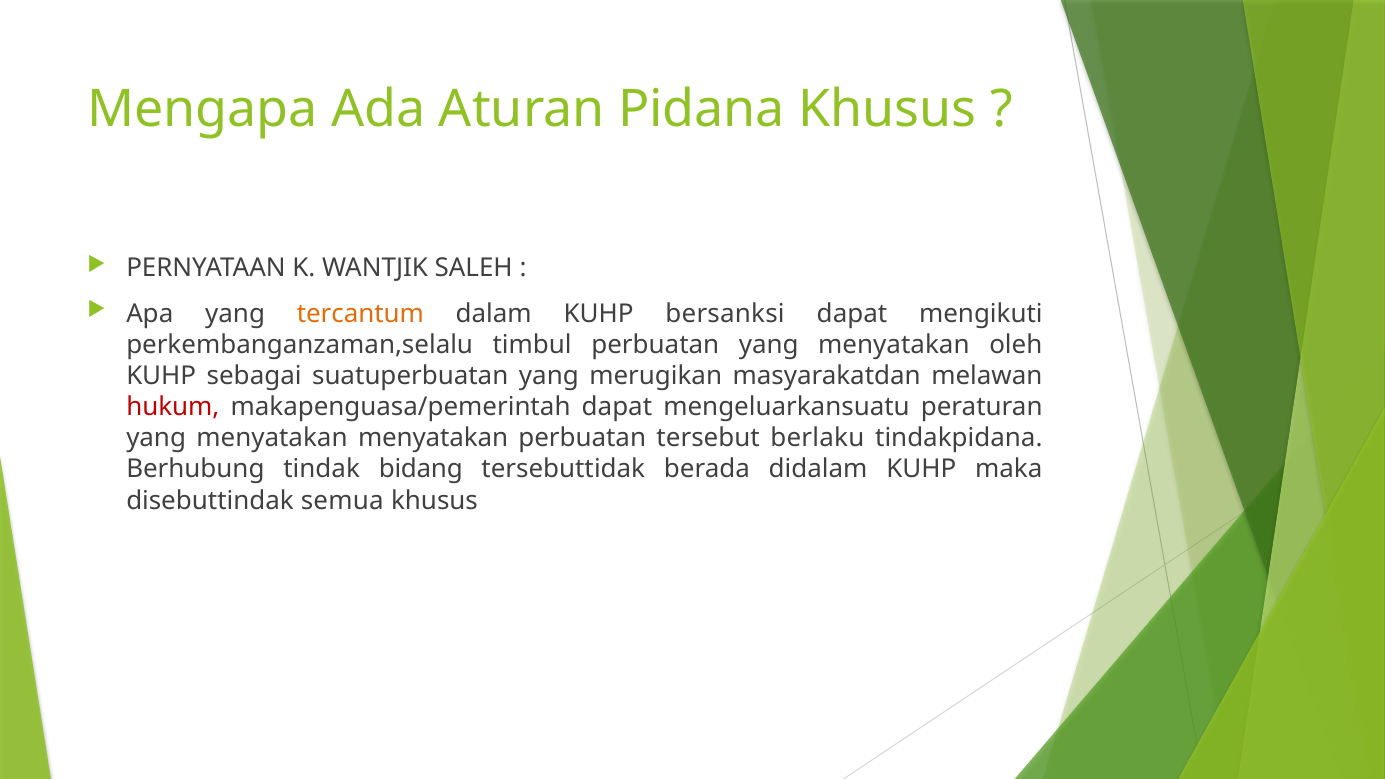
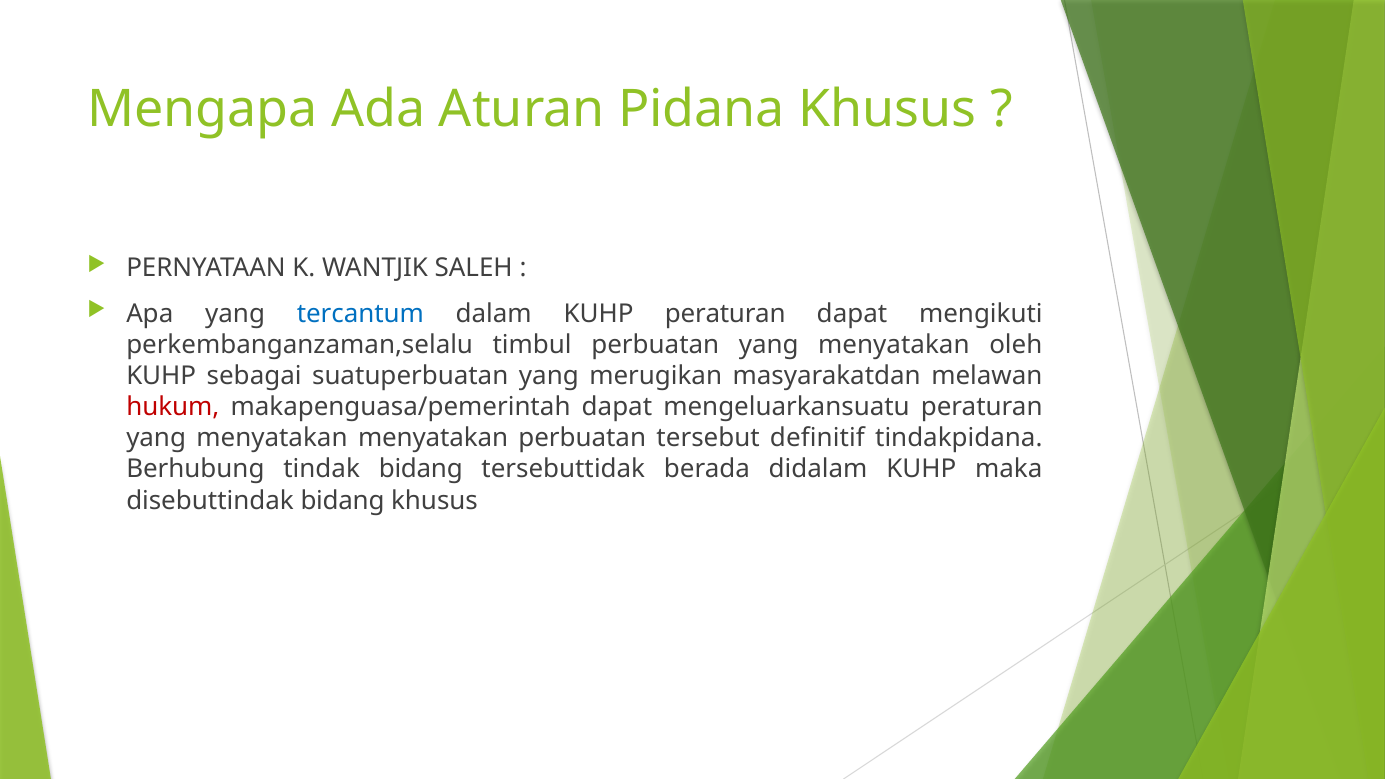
tercantum colour: orange -> blue (360, 314)
KUHP bersanksi: bersanksi -> peraturan (725, 314)
berlaku: berlaku -> definitif (817, 438)
disebuttindak semua: semua -> bidang (343, 501)
